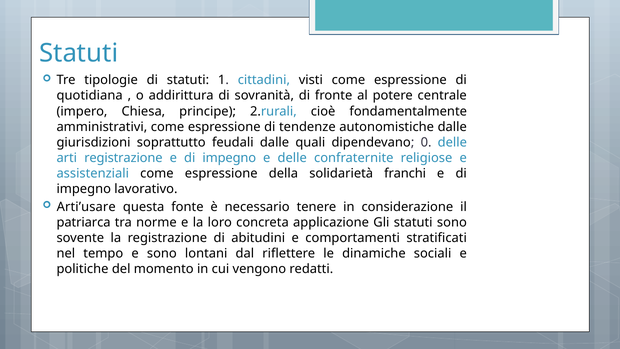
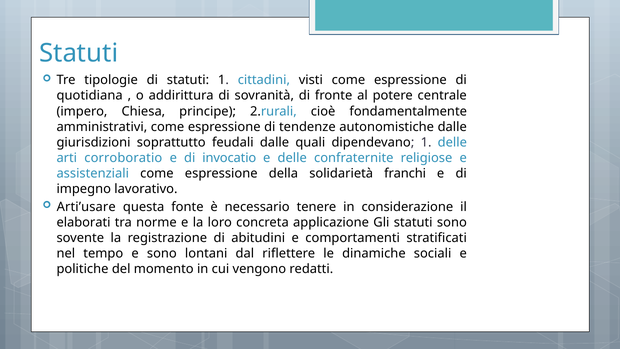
dipendevano 0: 0 -> 1 (426, 142)
arti registrazione: registrazione -> corroboratio (123, 158)
impegno: impegno -> invocatio (229, 158)
patriarca: patriarca -> elaborati (84, 222)
